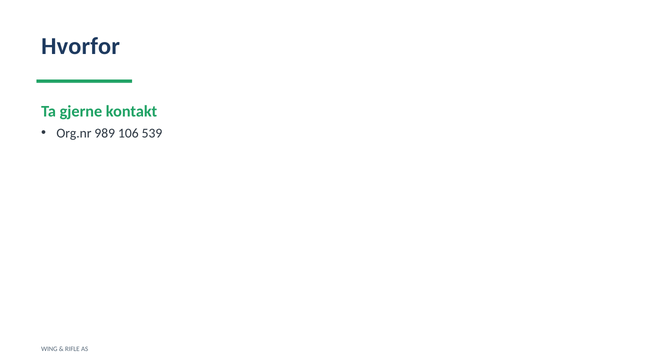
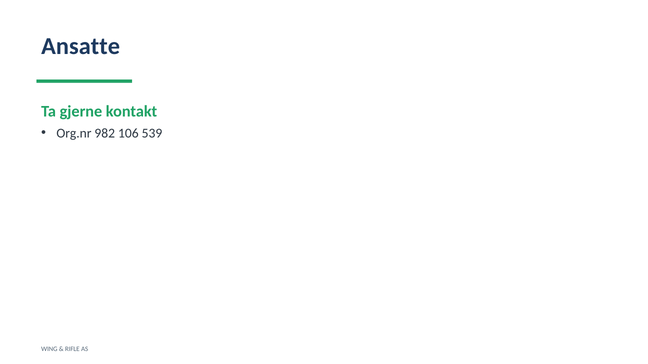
Hvorfor: Hvorfor -> Ansatte (81, 46)
989: 989 -> 982 (105, 133)
